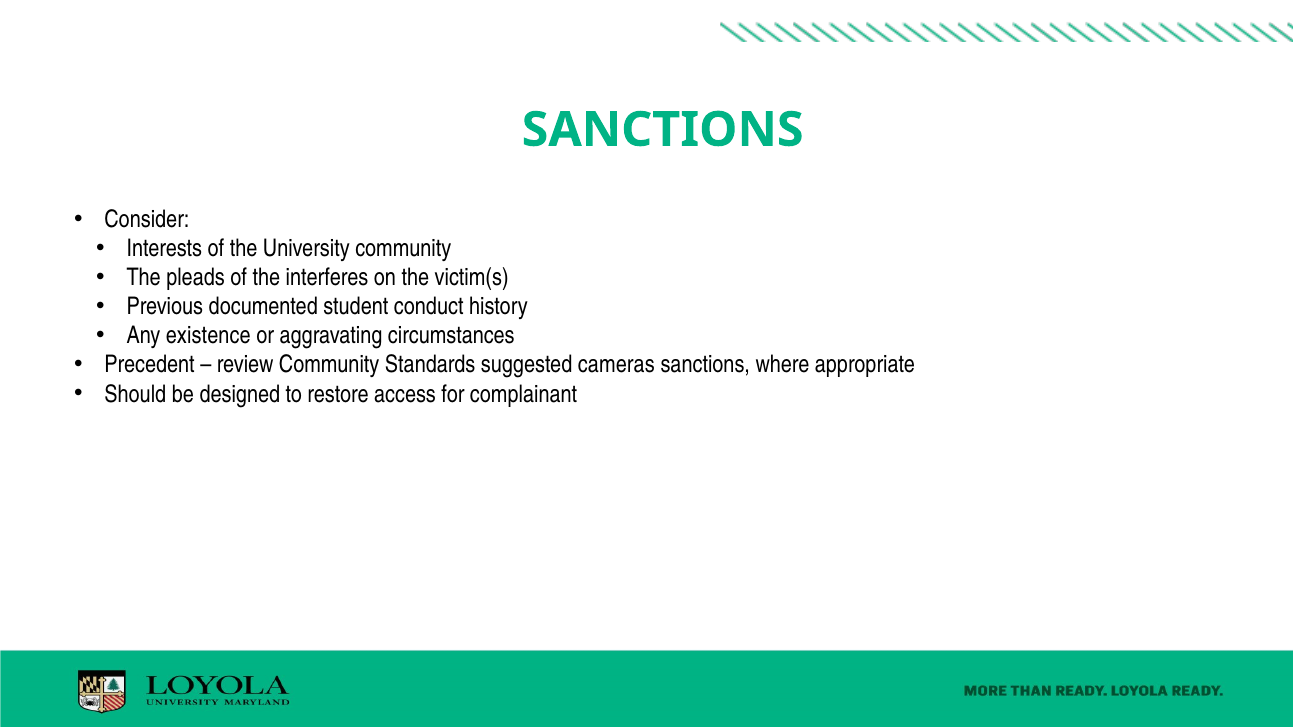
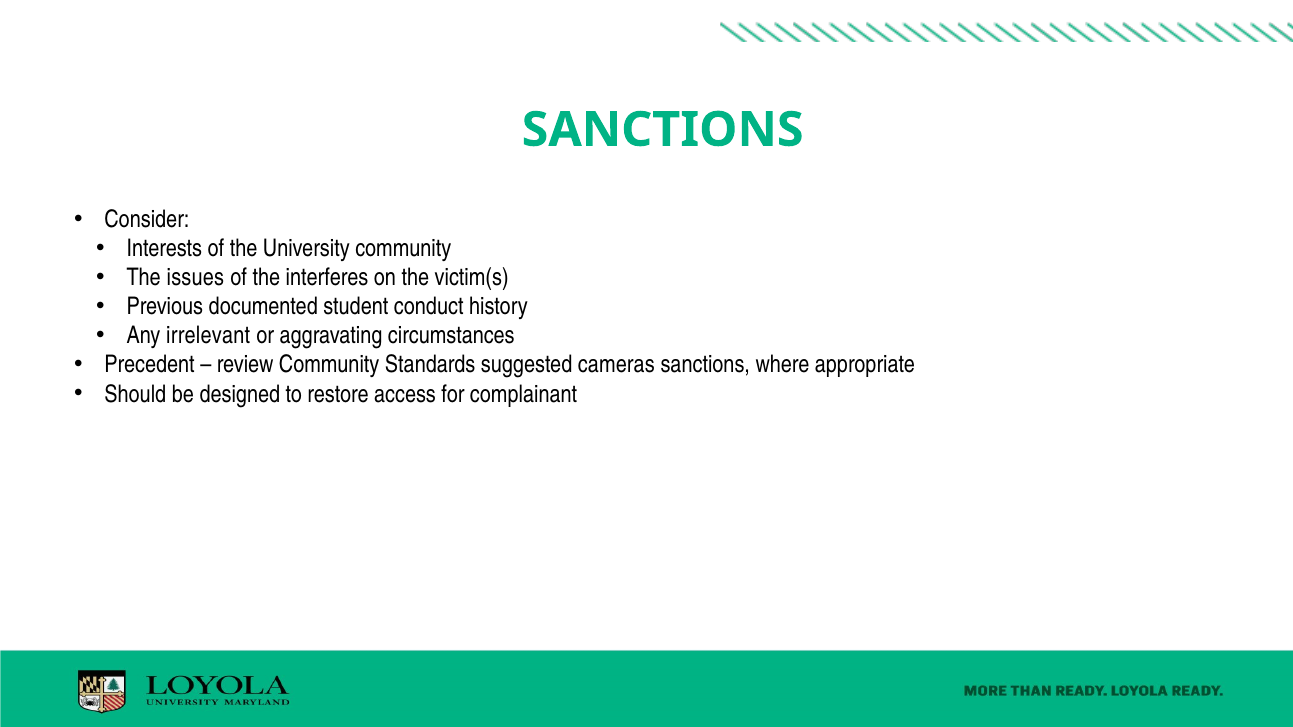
pleads: pleads -> issues (195, 278)
existence: existence -> irrelevant (208, 336)
